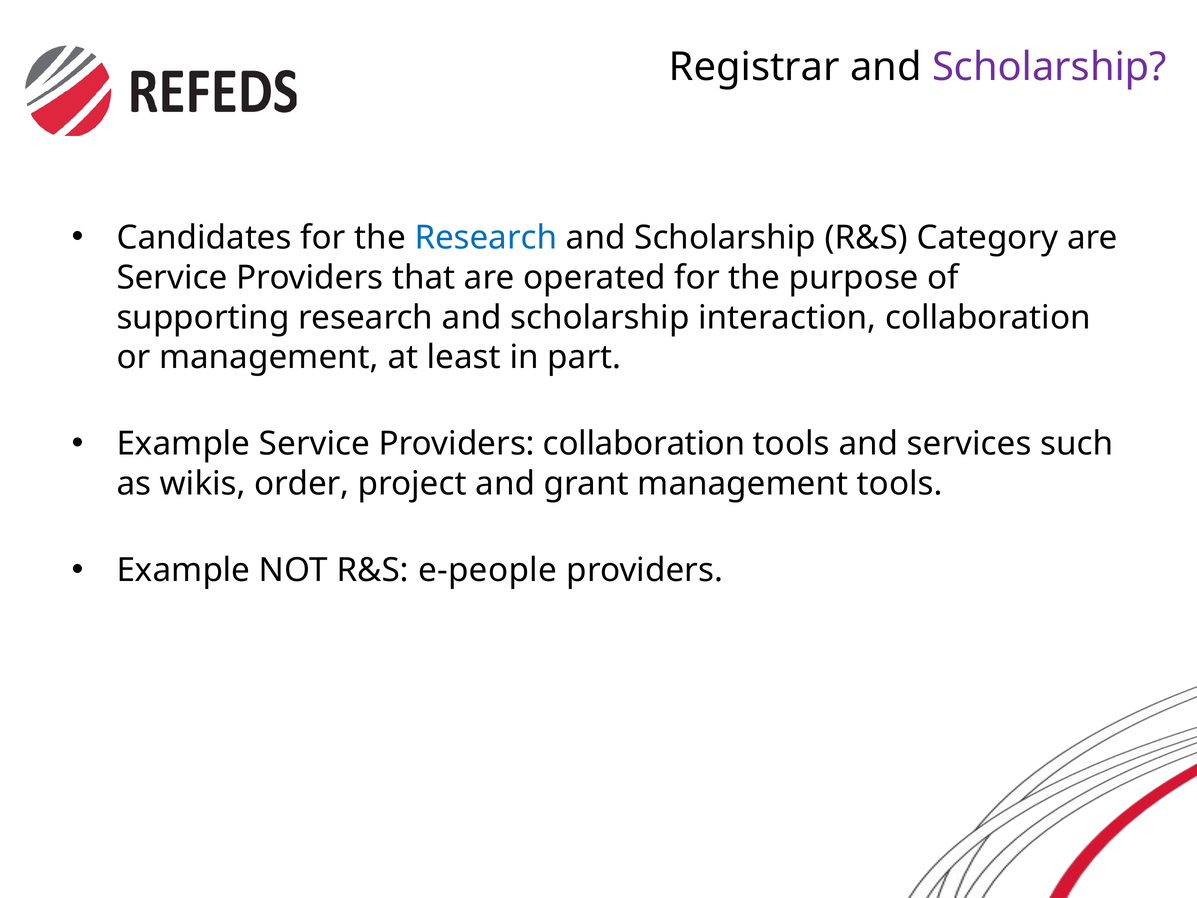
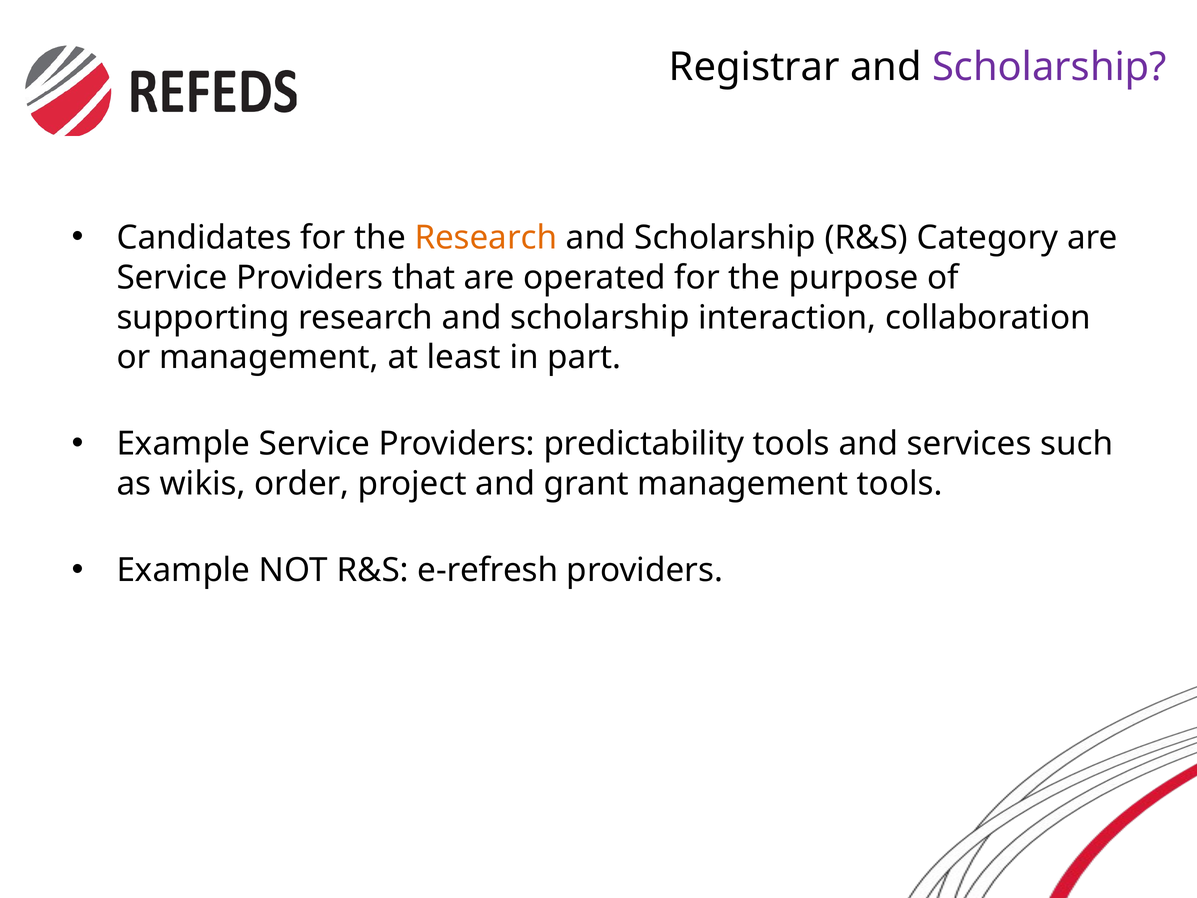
Research colour: blue -> orange (486, 238)
Providers collaboration: collaboration -> predictability (644, 444)
e-people: e-people -> e-refresh (488, 570)
